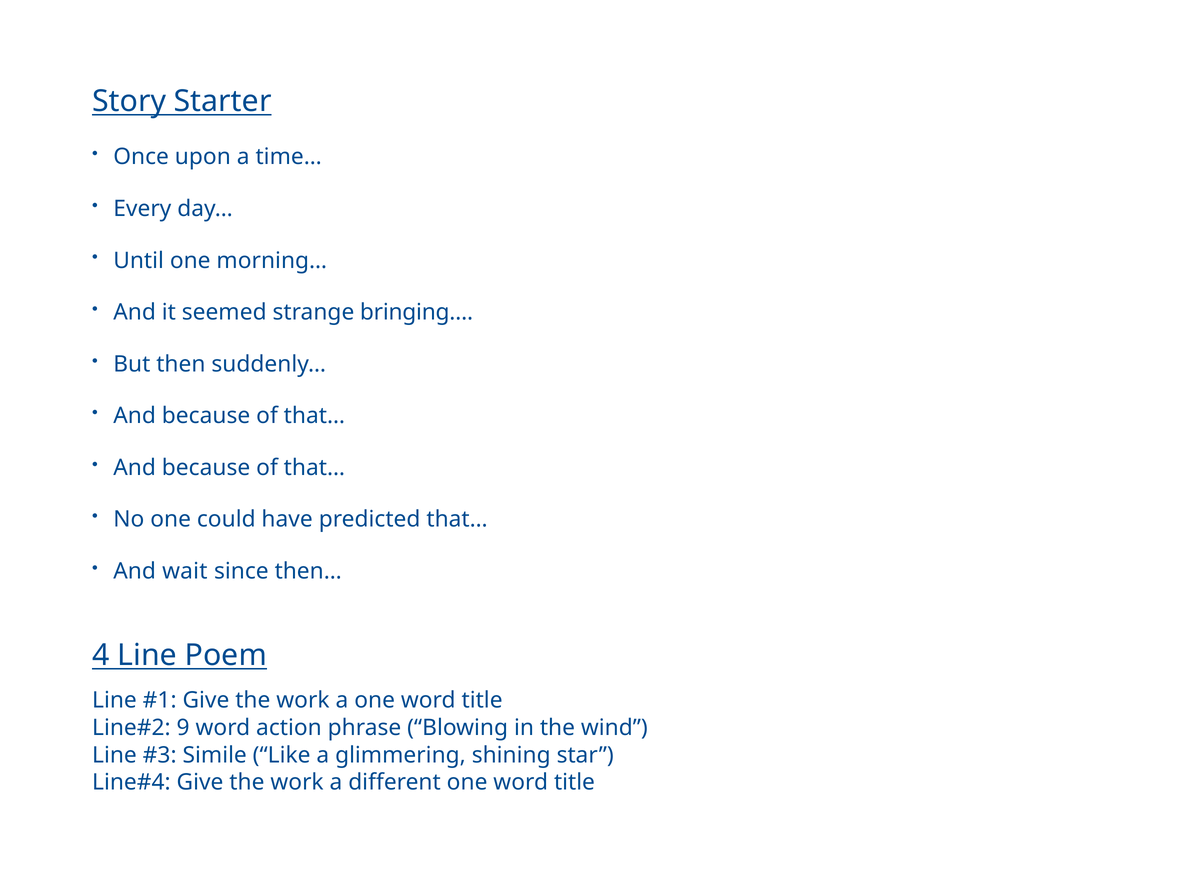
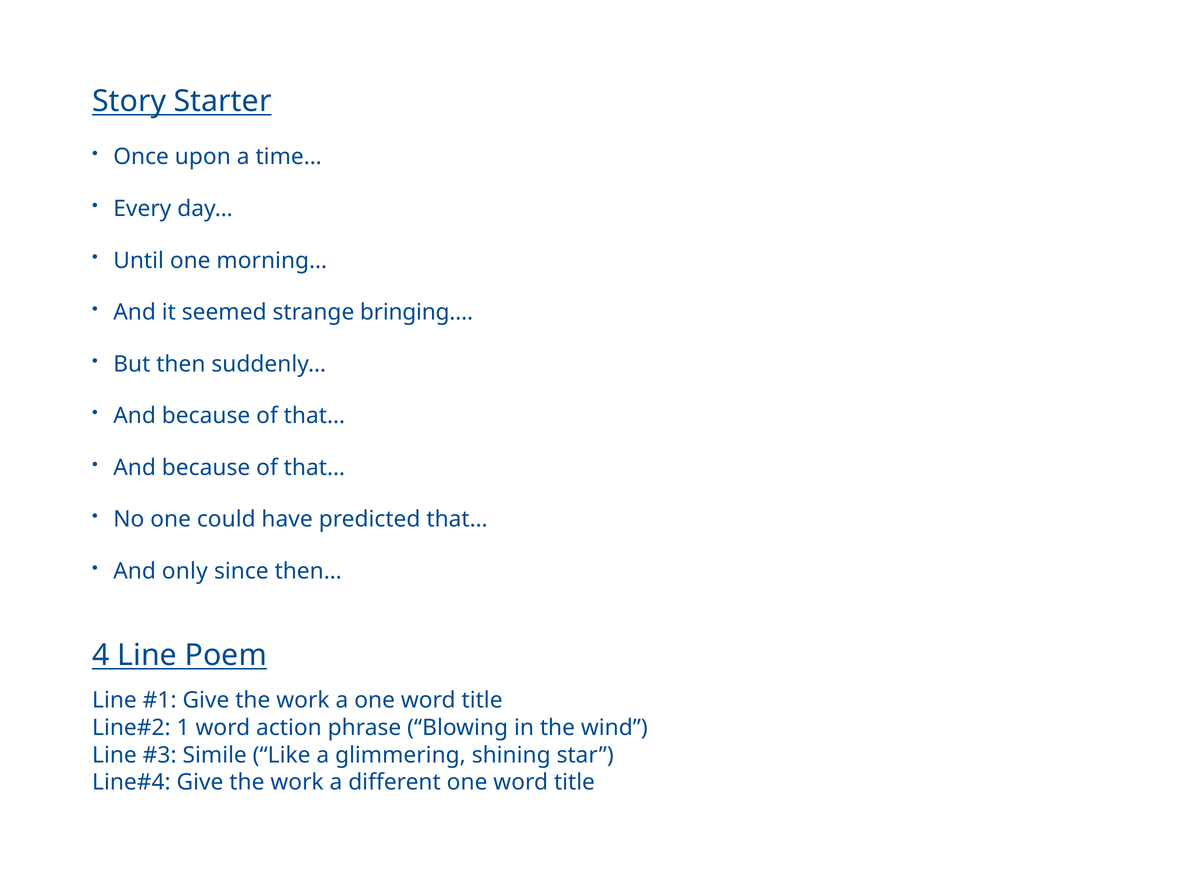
wait: wait -> only (185, 571)
9: 9 -> 1 (183, 728)
